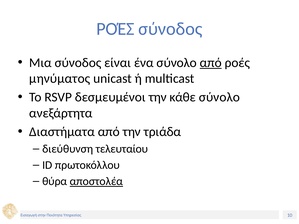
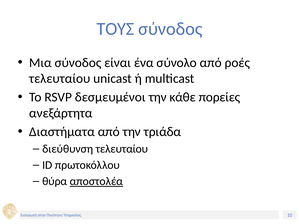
ΡΟΈΣ: ΡΟΈΣ -> ΤΟΥΣ (115, 29)
από underline: present -> none (211, 63)
μηνύματος: μηνύματος -> τελευταίου (60, 79)
κάθε σύνολο: σύνολο -> πορείες (220, 97)
